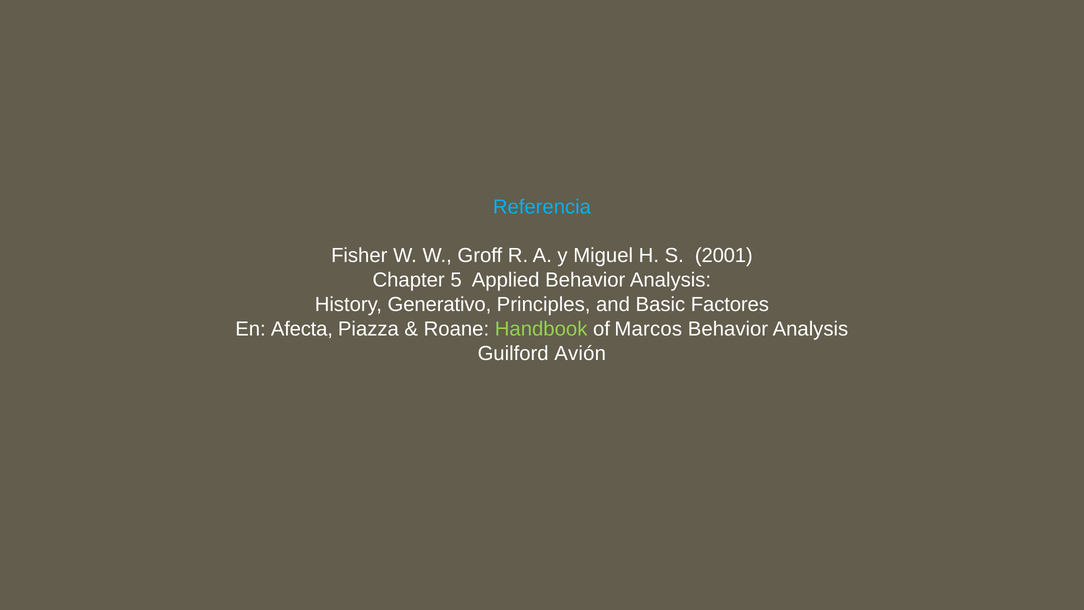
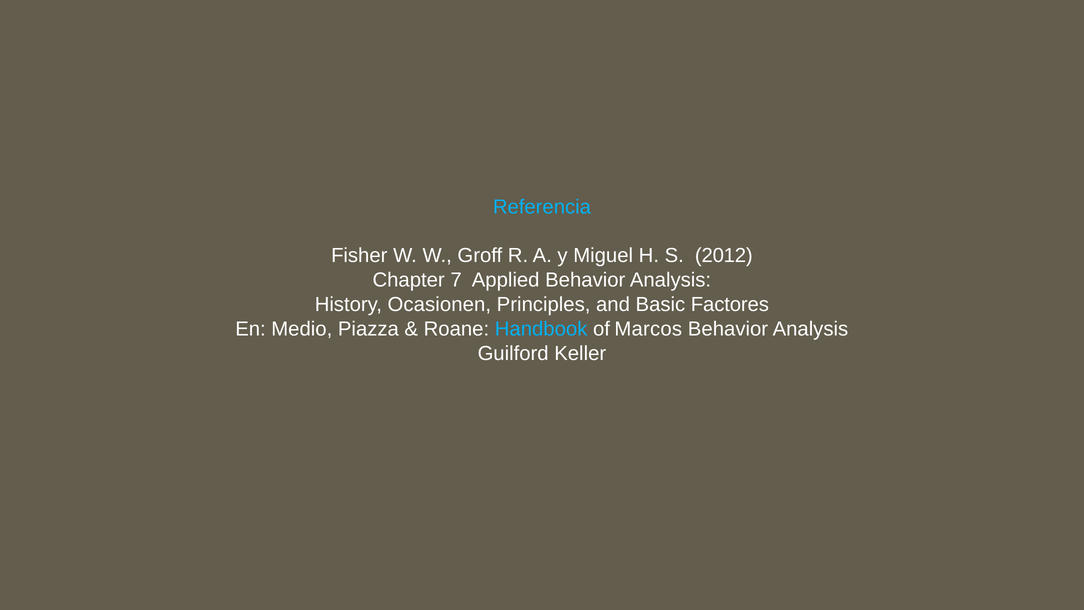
2001: 2001 -> 2012 (724, 256)
5: 5 -> 7 (456, 280)
Generativo: Generativo -> Ocasionen (439, 304)
Afecta: Afecta -> Medio (302, 329)
Handbook colour: light green -> light blue (541, 329)
Avión: Avión -> Keller (580, 353)
